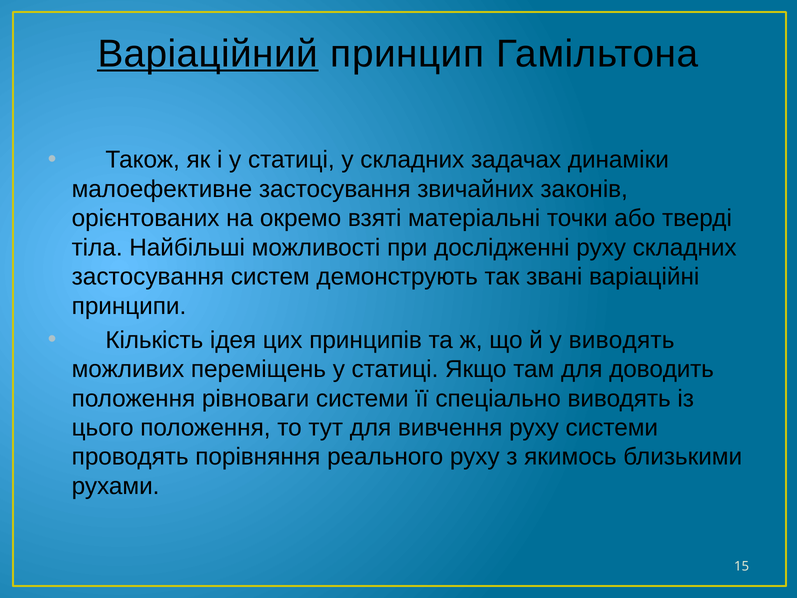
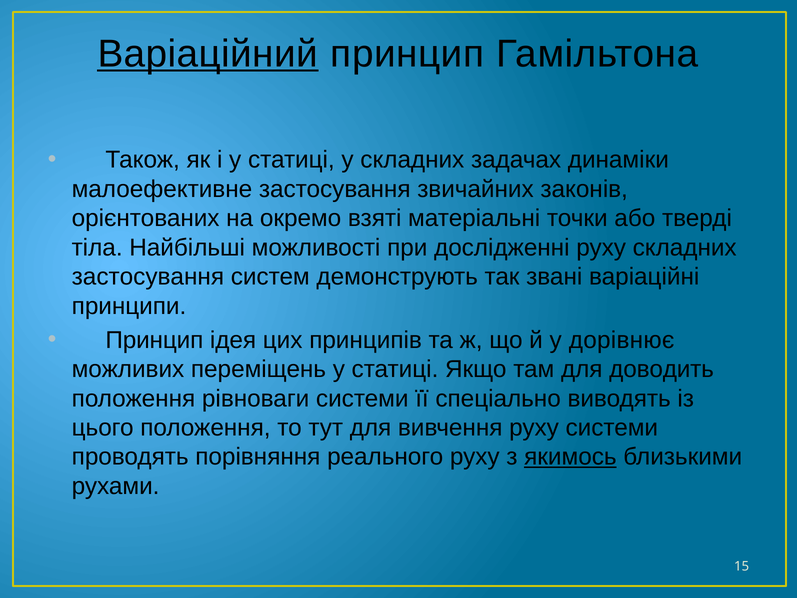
Кількість: Кількість -> Принцип (154, 340)
у виводять: виводять -> дорівнює (622, 340)
якимось underline: none -> present (570, 457)
